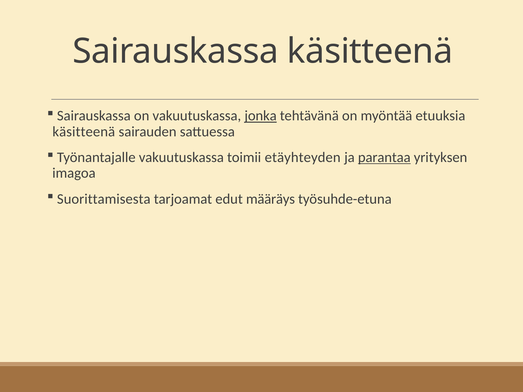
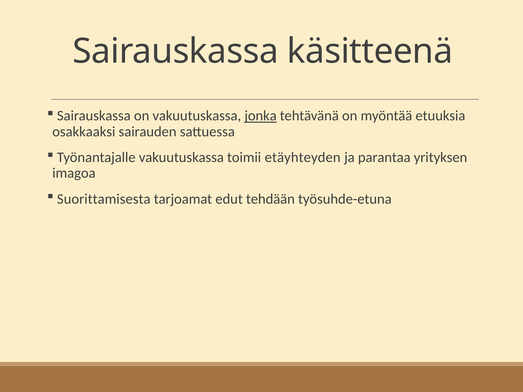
käsitteenä: käsitteenä -> osakkaaksi (84, 132)
parantaa underline: present -> none (384, 157)
määräys: määräys -> tehdään (270, 199)
